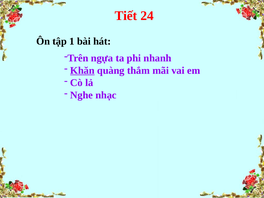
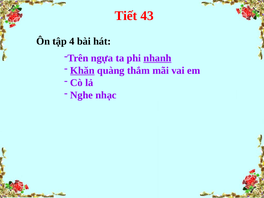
24: 24 -> 43 (147, 16)
1: 1 -> 4 (72, 41)
nhanh underline: none -> present (157, 58)
